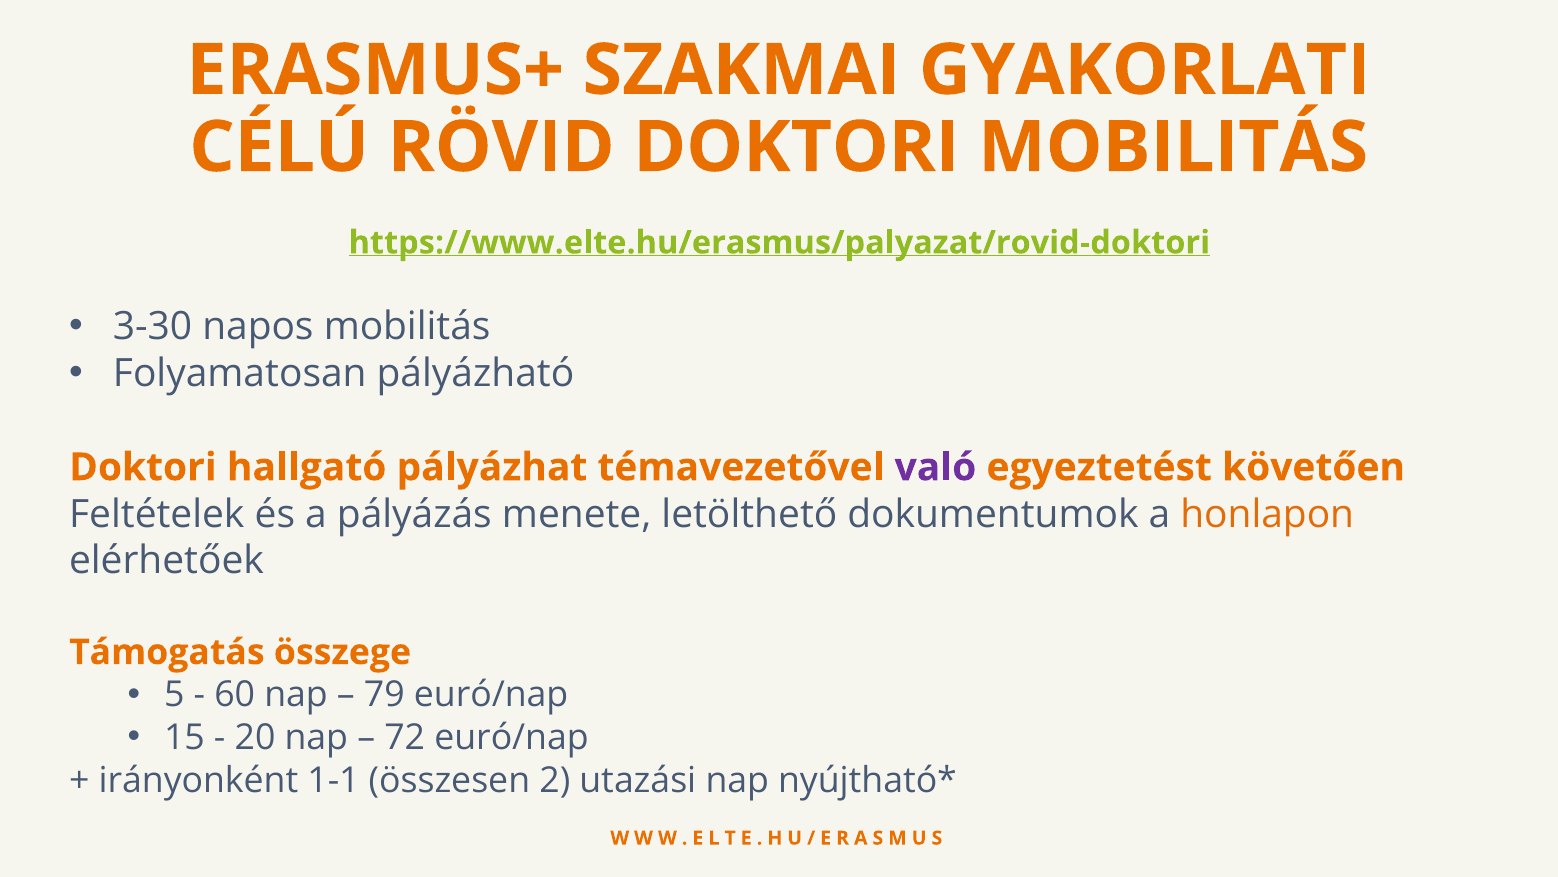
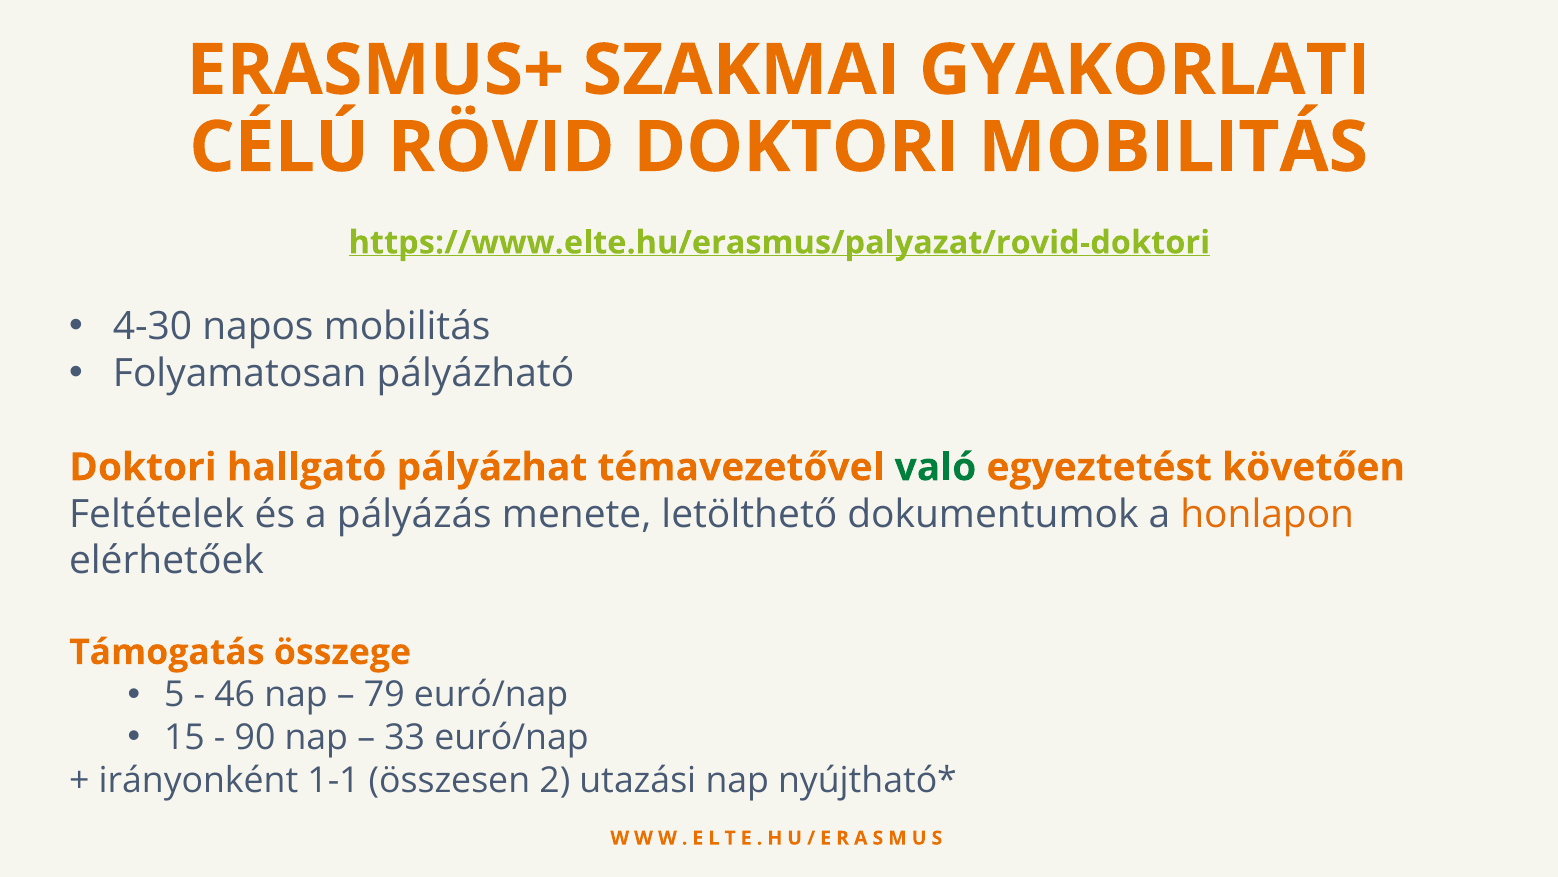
3-30: 3-30 -> 4-30 (153, 327)
való colour: purple -> green (935, 467)
60: 60 -> 46 (235, 695)
20: 20 -> 90 (255, 738)
72: 72 -> 33 (405, 738)
